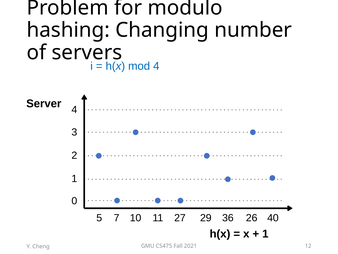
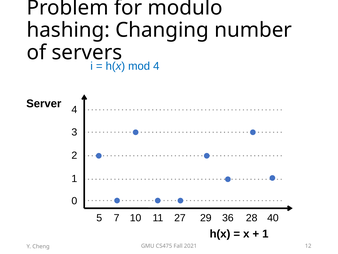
26: 26 -> 28 (252, 218)
